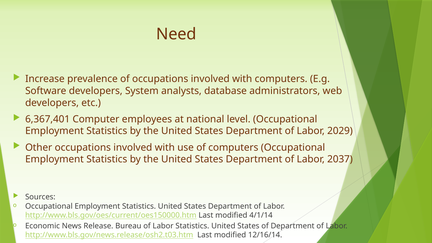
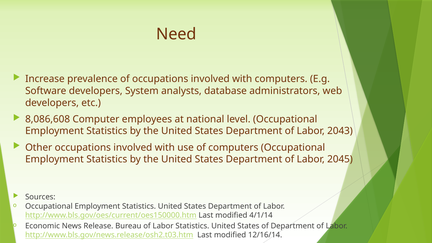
6,367,401: 6,367,401 -> 8,086,608 (48, 119)
2029: 2029 -> 2043 (340, 131)
2037: 2037 -> 2045 (340, 159)
